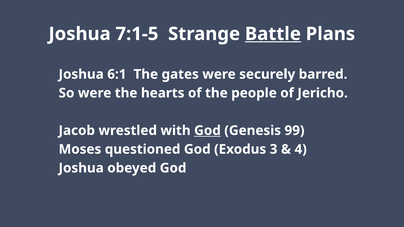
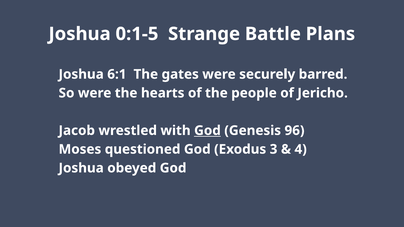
7:1-5: 7:1-5 -> 0:1-5 (137, 34)
Battle underline: present -> none (273, 34)
99: 99 -> 96 (295, 131)
